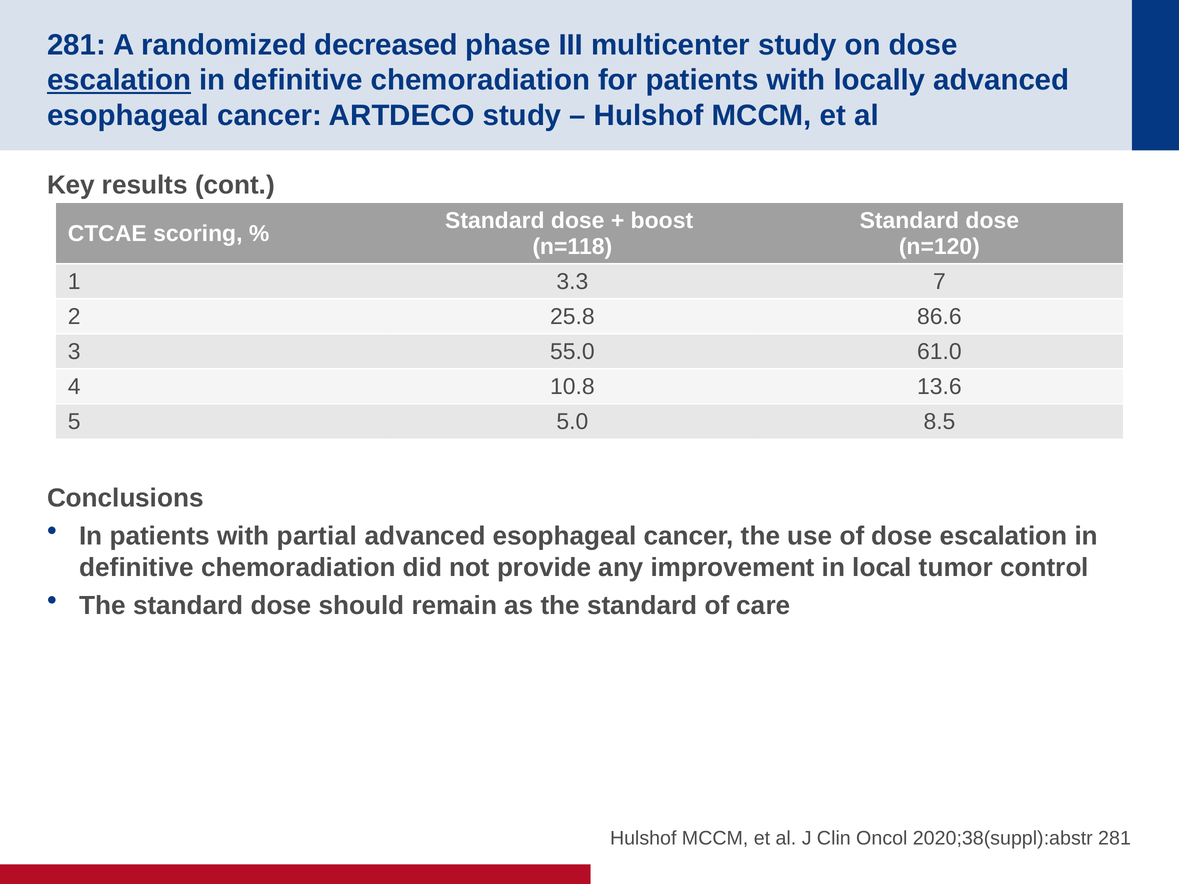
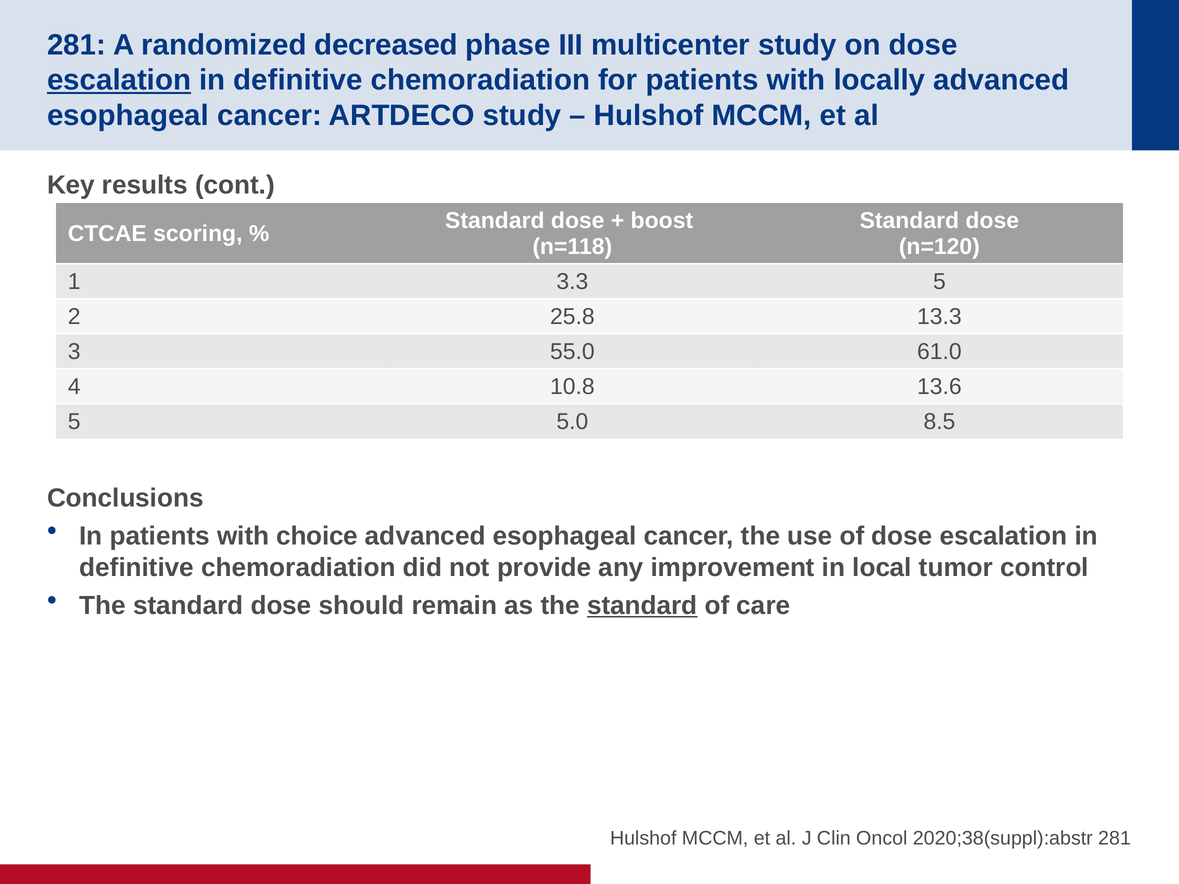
3.3 7: 7 -> 5 (939, 282)
86.6: 86.6 -> 13.3 (939, 317)
partial: partial -> choice (317, 536)
standard underline: none -> present (642, 606)
